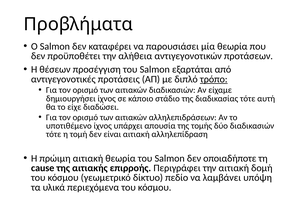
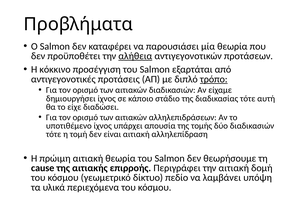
αλήθεια underline: none -> present (135, 56)
θέσεων: θέσεων -> κόκκινο (55, 70)
οποιαδήποτε: οποιαδήποτε -> θεωρήσουμε (230, 158)
